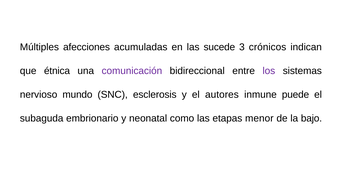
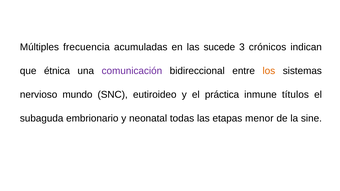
afecciones: afecciones -> frecuencia (86, 47)
los colour: purple -> orange (269, 71)
esclerosis: esclerosis -> eutiroideo (155, 95)
autores: autores -> práctica (222, 95)
puede: puede -> títulos (295, 95)
como: como -> todas (182, 119)
bajo: bajo -> sine (311, 119)
